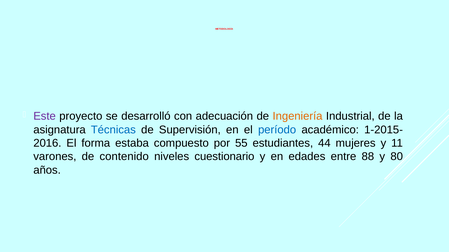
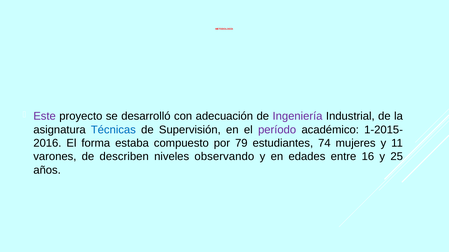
Ingeniería colour: orange -> purple (298, 117)
período colour: blue -> purple (277, 130)
55: 55 -> 79 (241, 143)
44: 44 -> 74 (324, 143)
contenido: contenido -> describen (124, 157)
cuestionario: cuestionario -> observando (224, 157)
88: 88 -> 16 (368, 157)
80: 80 -> 25 (397, 157)
